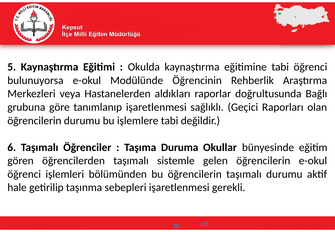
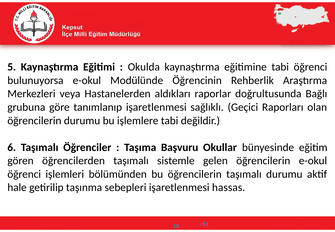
Duruma: Duruma -> Başvuru (180, 147)
gerekli: gerekli -> hassas (229, 187)
